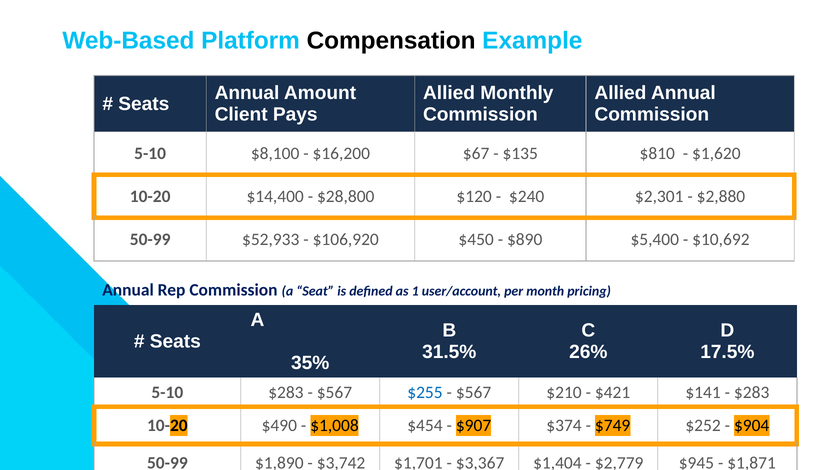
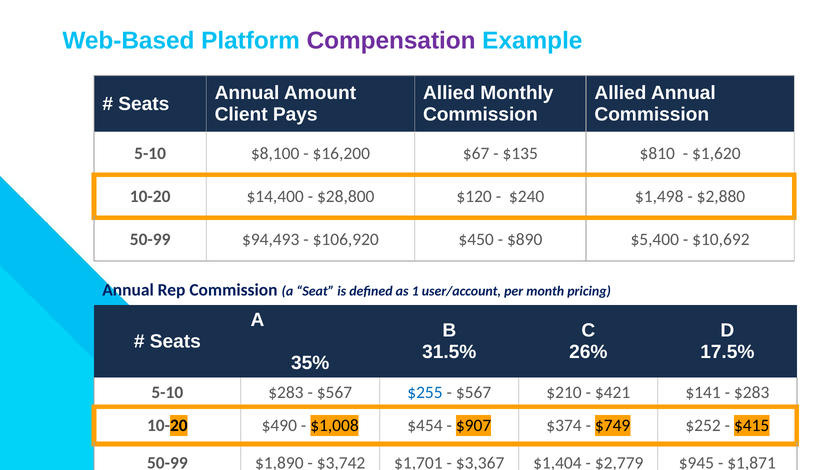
Compensation colour: black -> purple (391, 41)
$2,301: $2,301 -> $1,498 (659, 197)
$52,933: $52,933 -> $94,493 (271, 240)
$904: $904 -> $415 (752, 426)
